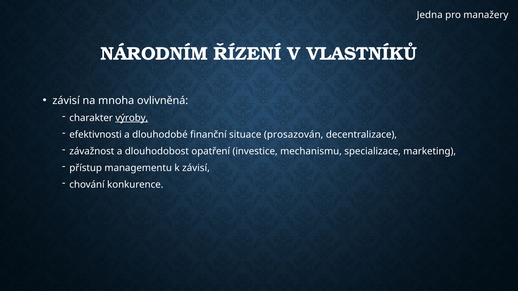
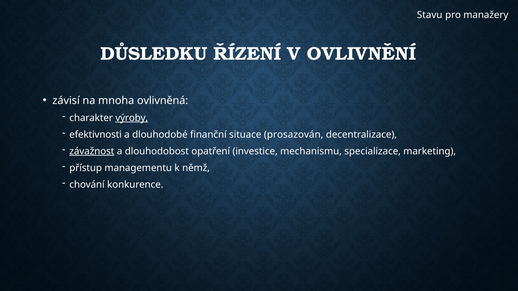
Jedna: Jedna -> Stavu (430, 15)
NÁRODNÍM: NÁRODNÍM -> DŮSLEDKU (154, 54)
VLASTNÍKŮ: VLASTNÍKŮ -> OVLIVNĚNÍ (362, 54)
závažnost underline: none -> present (92, 151)
k závisí: závisí -> němž (196, 168)
